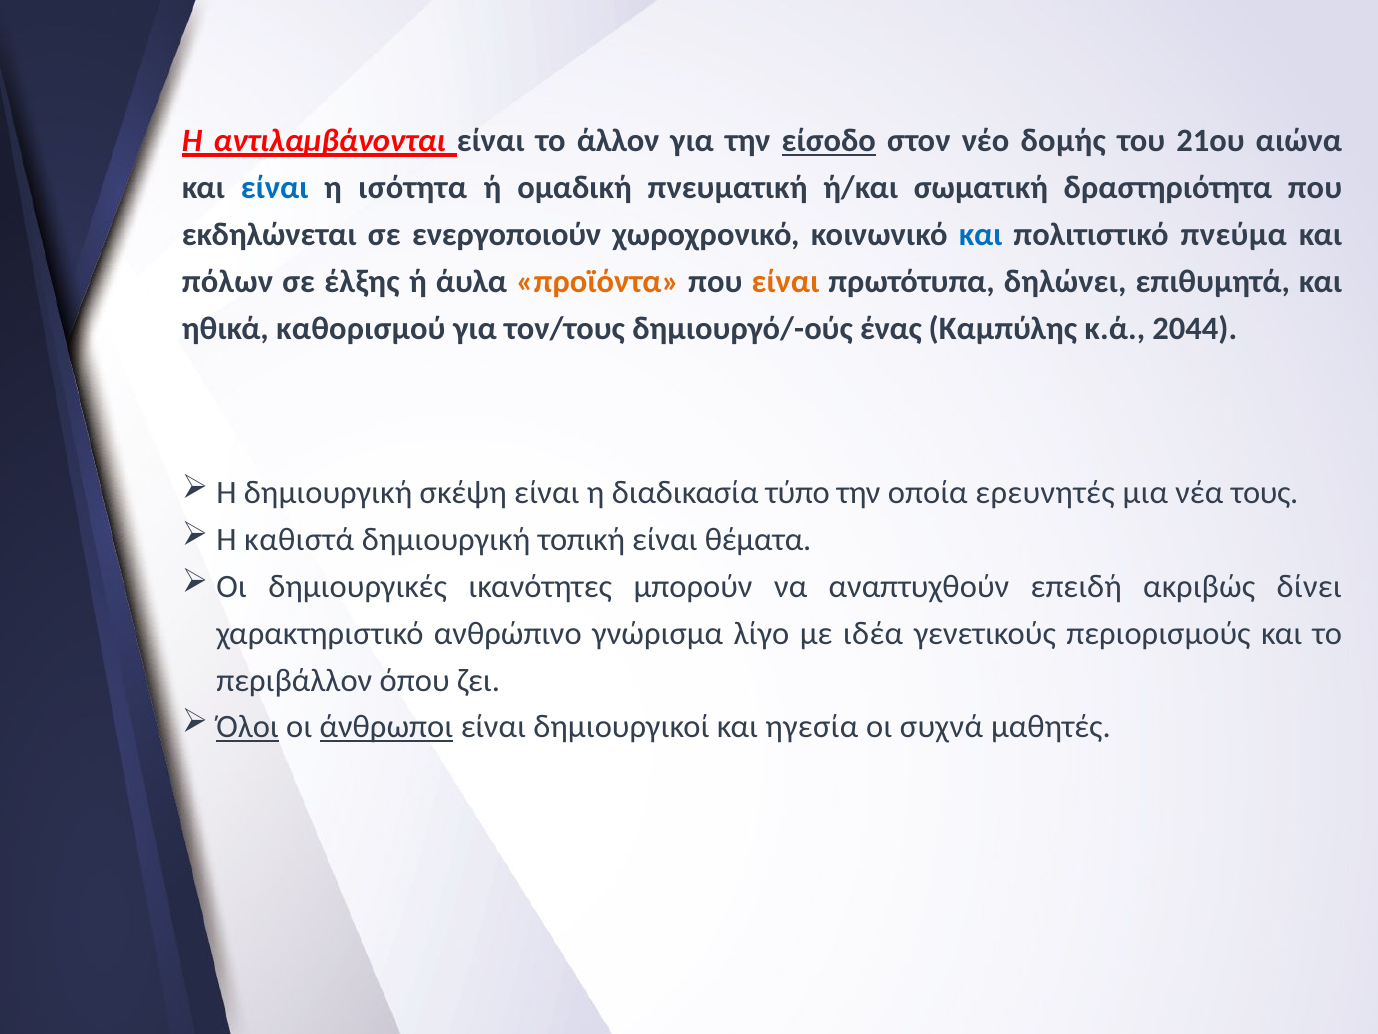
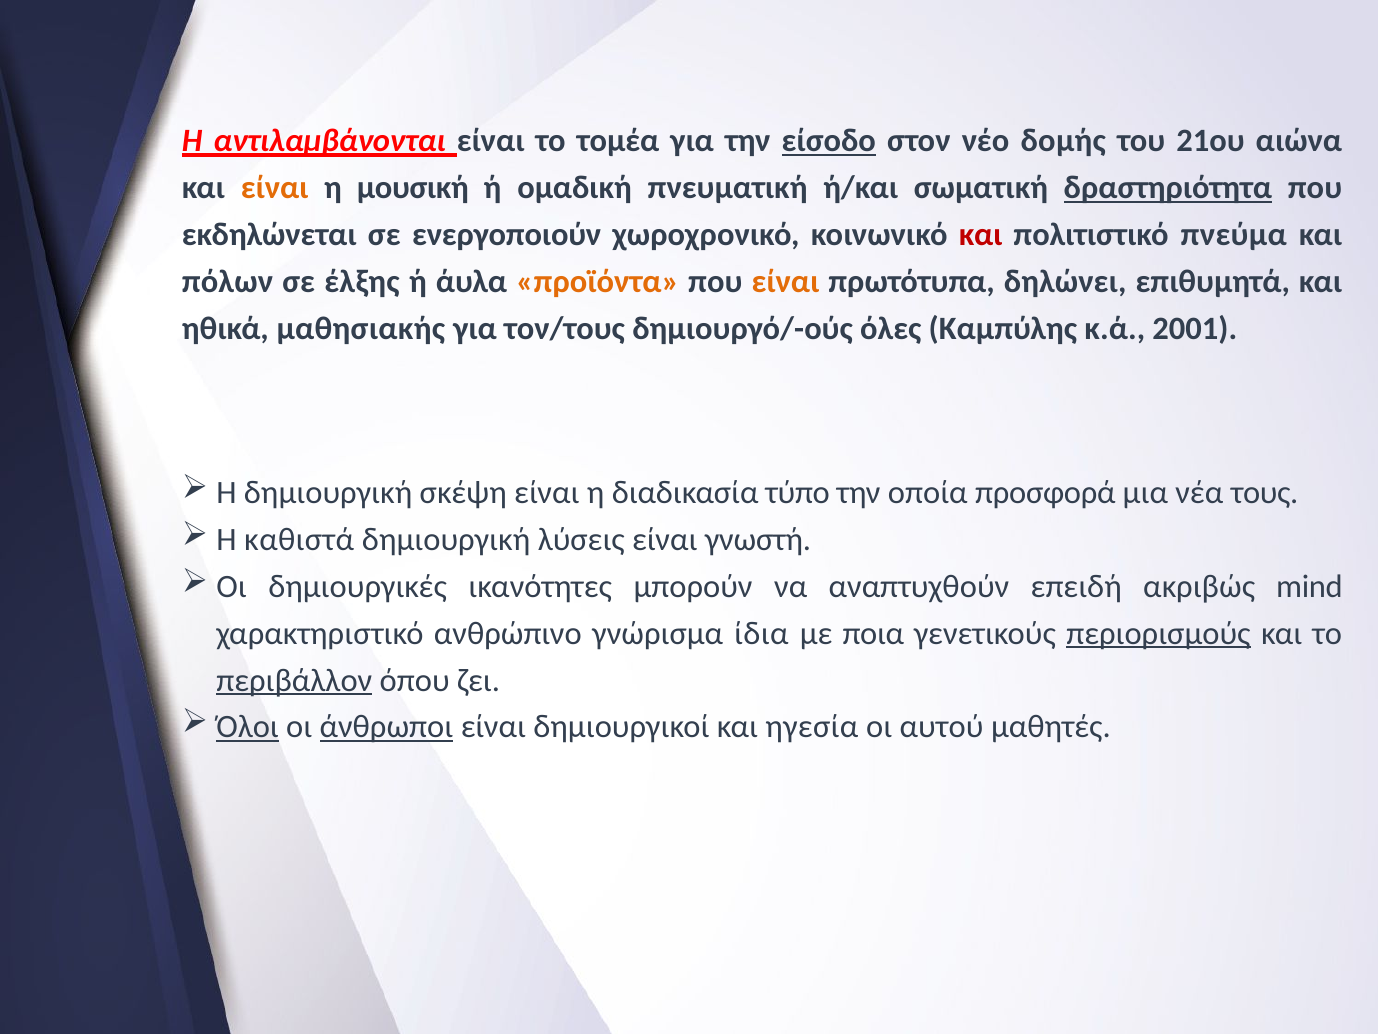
άλλον: άλλον -> τομέα (618, 141)
είναι colour: blue -> orange (275, 188)
ισότητα: ισότητα -> μουσική (413, 188)
δραστηριότητα underline: none -> present (1168, 188)
και colour: blue -> red (981, 235)
καθορισμού: καθορισμού -> μαθησιακής (361, 328)
ένας: ένας -> όλες (891, 328)
2044: 2044 -> 2001 (1195, 328)
ερευνητές: ερευνητές -> προσφορά (1045, 492)
τοπική: τοπική -> λύσεις (581, 539)
θέματα: θέματα -> γνωστή (758, 539)
δίνει: δίνει -> mind (1309, 586)
λίγο: λίγο -> ίδια (761, 633)
ιδέα: ιδέα -> ποια (873, 633)
περιορισμούς underline: none -> present (1158, 633)
περιβάλλον underline: none -> present (294, 680)
συχνά: συχνά -> αυτού (942, 727)
